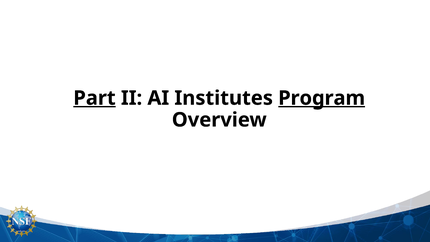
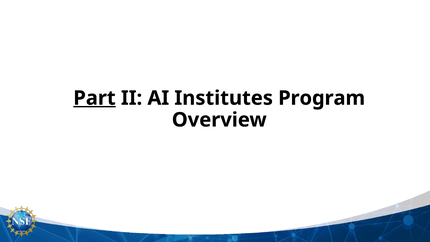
Program underline: present -> none (322, 98)
